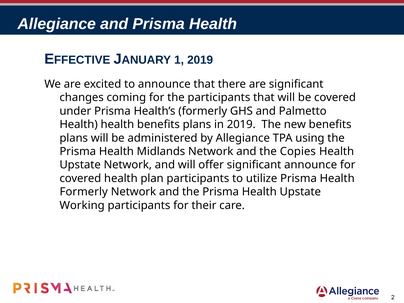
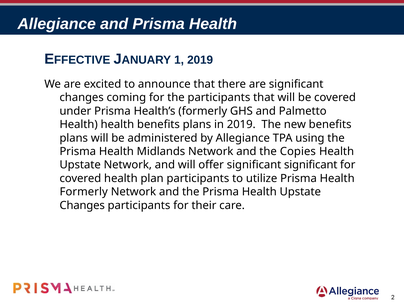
significant announce: announce -> significant (311, 165)
Working: Working -> Changes (82, 205)
